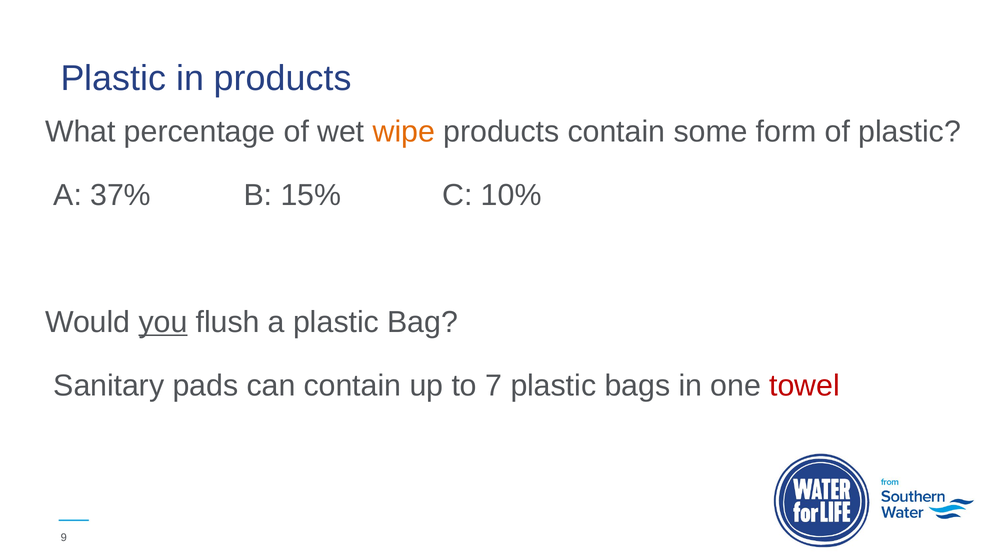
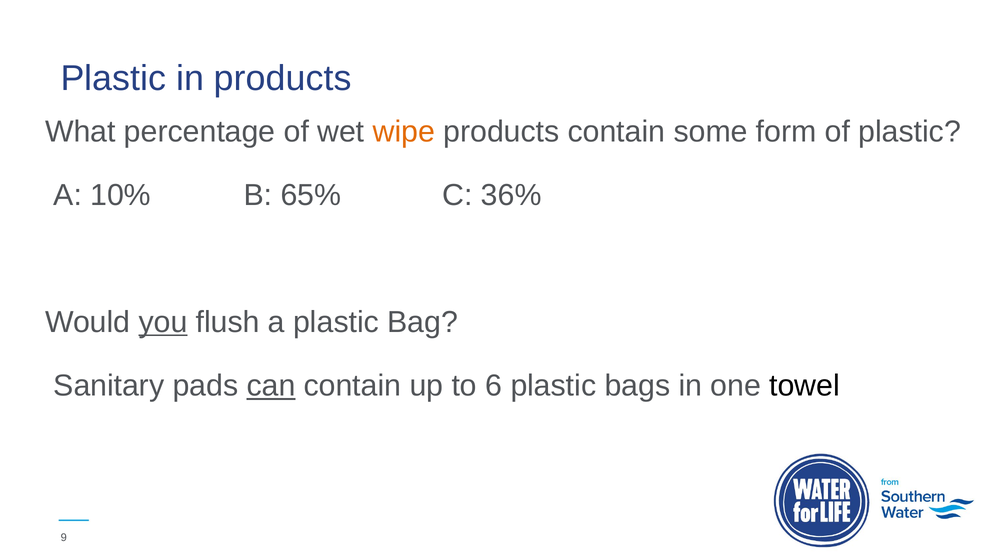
37%: 37% -> 10% (121, 195)
15%: 15% -> 65% (311, 195)
10%: 10% -> 36% (511, 195)
can underline: none -> present (271, 386)
7: 7 -> 6 (494, 386)
towel colour: red -> black (805, 386)
